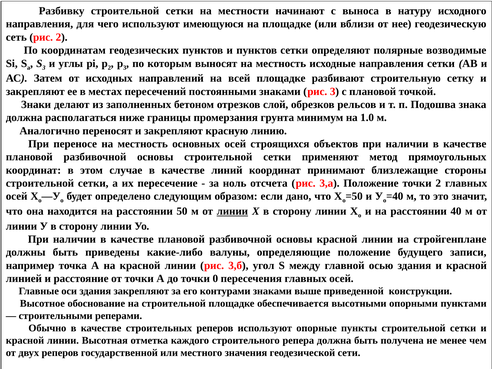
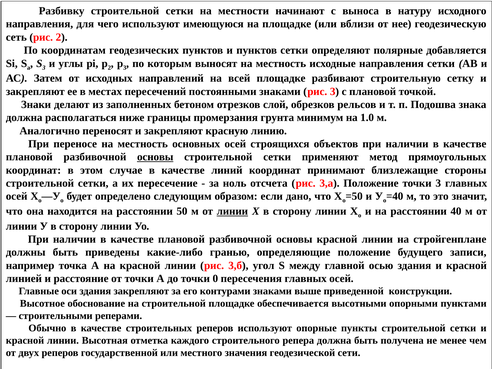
возводимые: возводимые -> добавляется (456, 50)
основы underline: none -> present (155, 157)
точки 2: 2 -> 3 (438, 183)
валуны: валуны -> гранью (230, 252)
